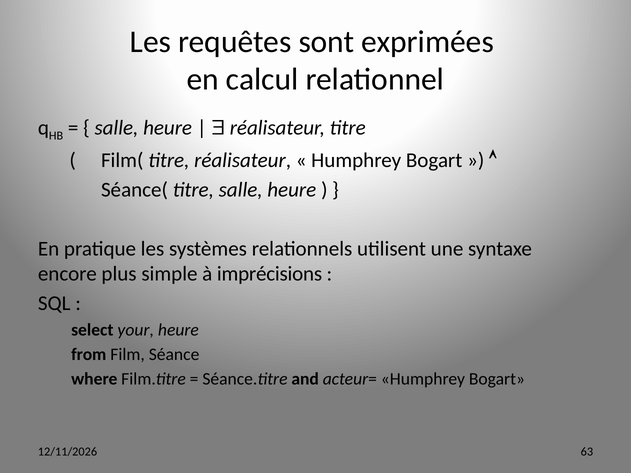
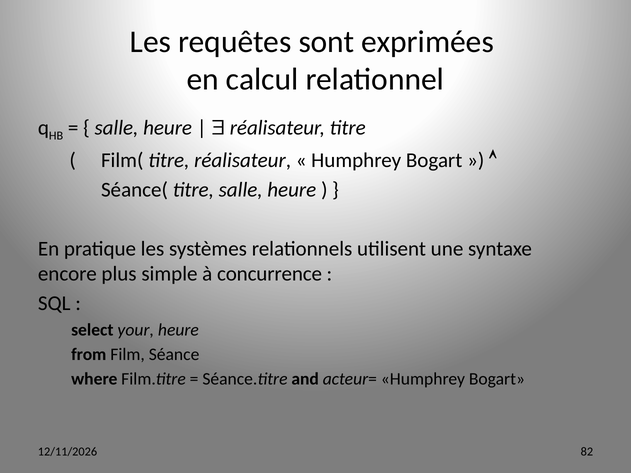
imprécisions: imprécisions -> concurrence (270, 274)
63: 63 -> 82 (587, 452)
